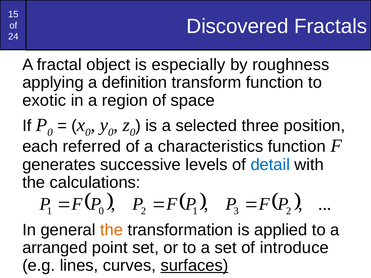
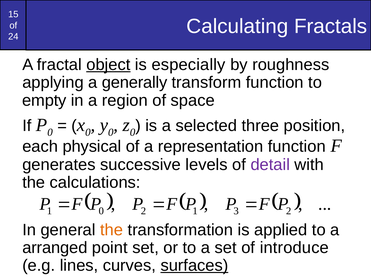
Discovered: Discovered -> Calculating (237, 26)
object underline: none -> present (108, 65)
definition: definition -> generally (135, 83)
exotic: exotic -> empty (44, 100)
referred: referred -> physical (92, 147)
characteristics: characteristics -> representation (211, 147)
detail colour: blue -> purple (270, 165)
